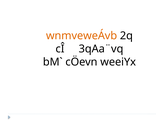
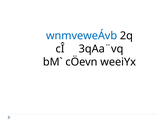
wnmveweÁvb colour: orange -> blue (82, 36)
